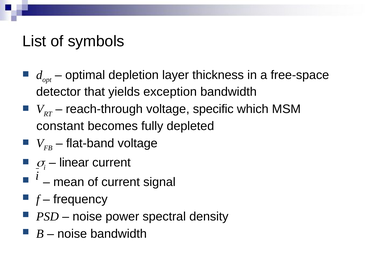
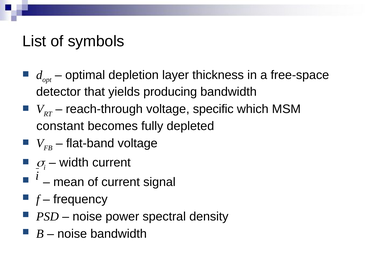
exception: exception -> producing (170, 92)
linear: linear -> width (74, 163)
